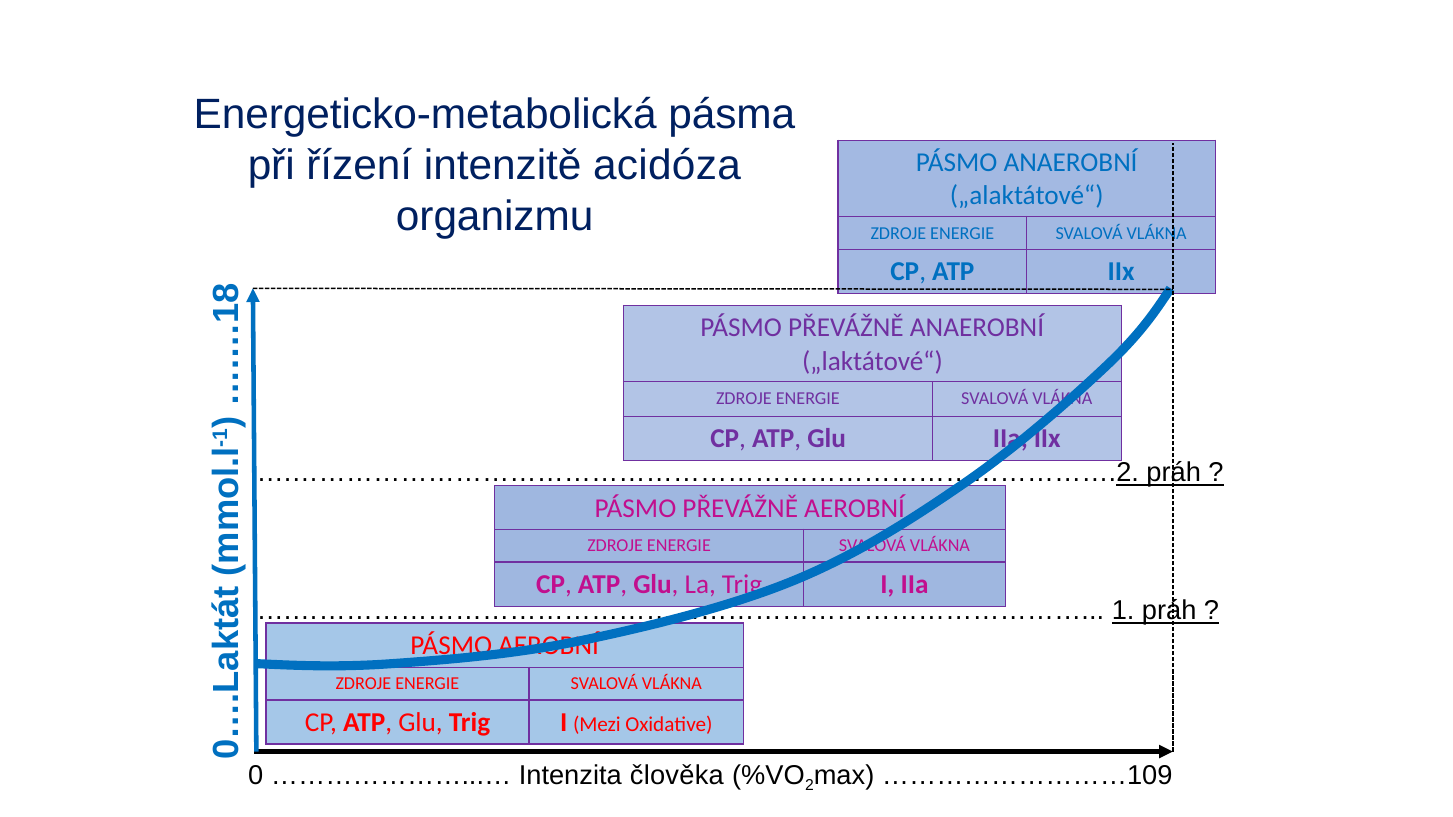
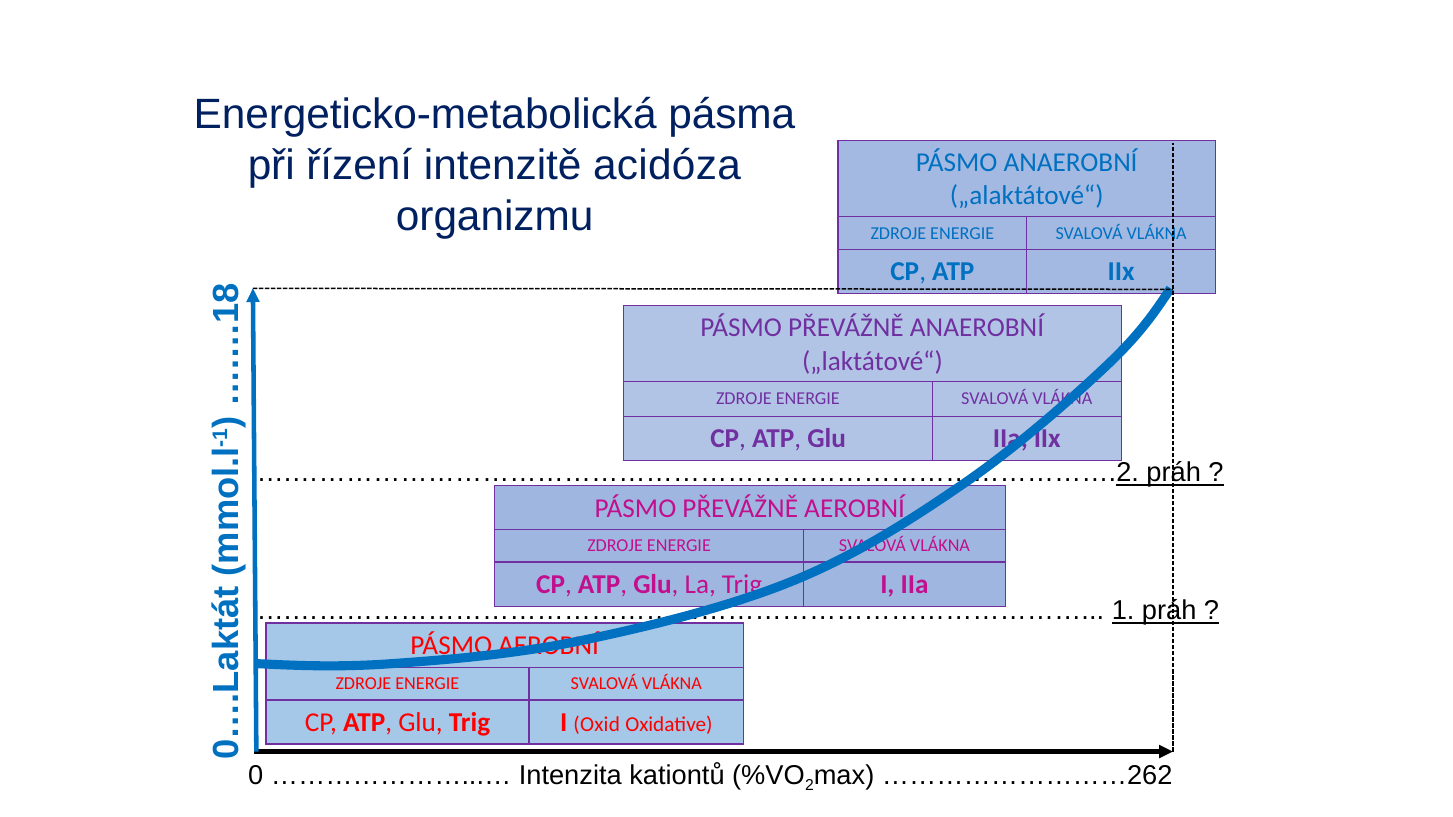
Mezi: Mezi -> Oxid (597, 725)
člověka: člověka -> kationtů (677, 775)
………………………109: ………………………109 -> ………………………262 (1027, 775)
